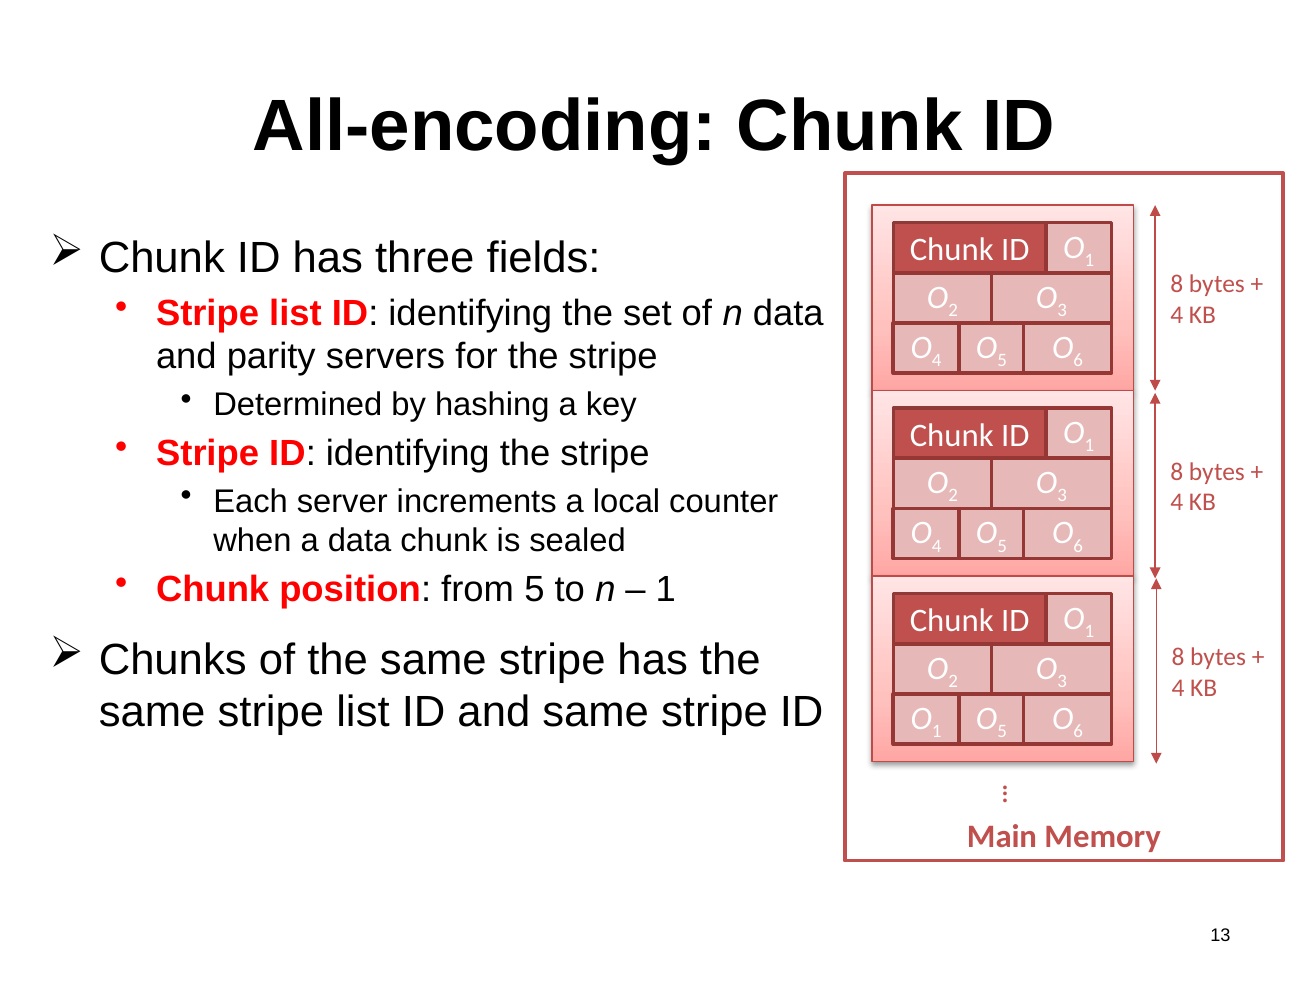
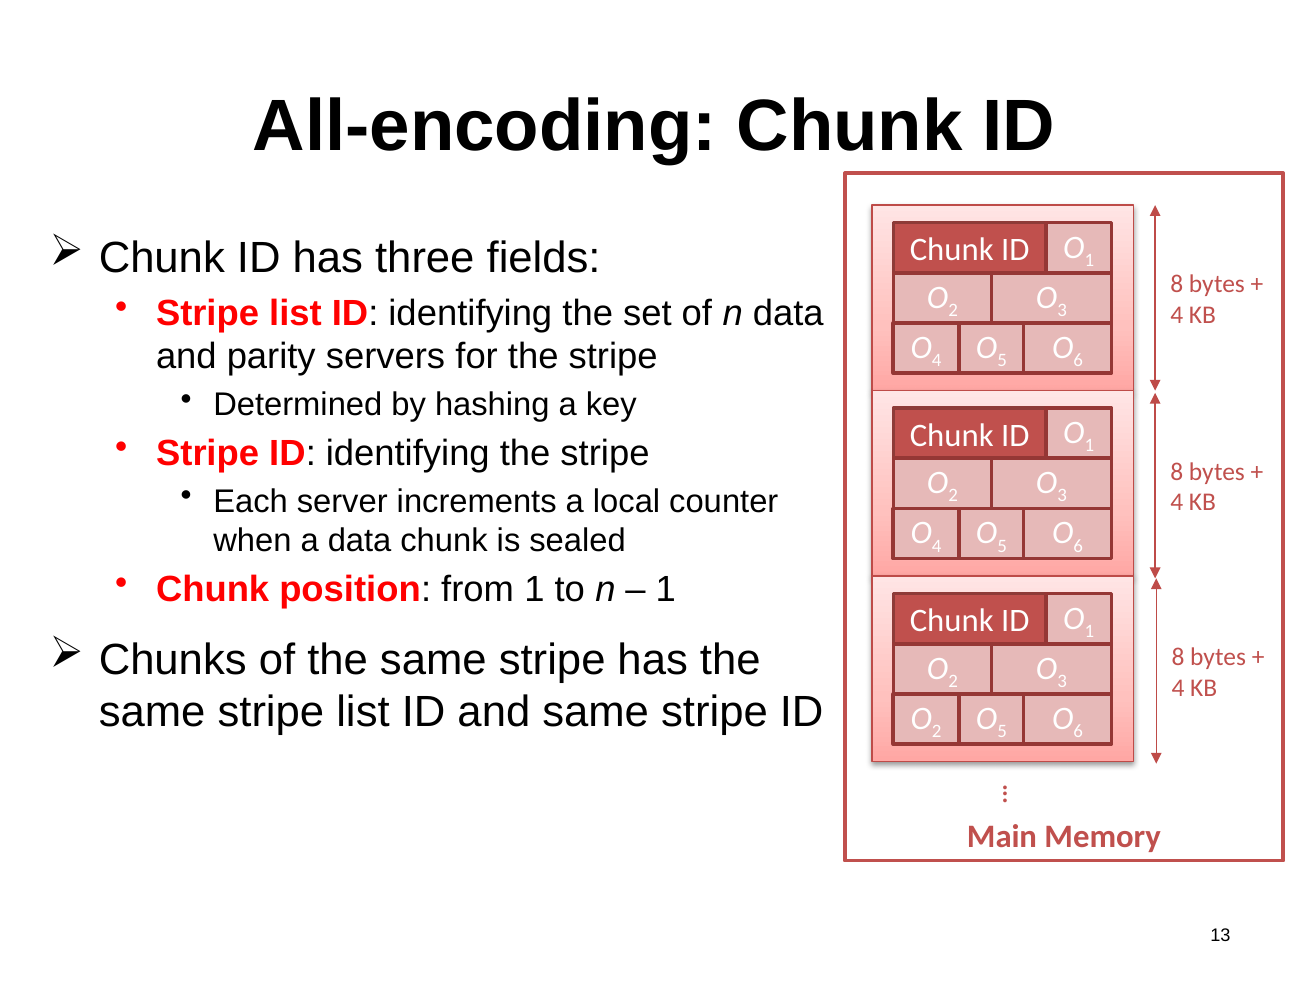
from 5: 5 -> 1 (534, 590)
1: 1 -> 2 (937, 731)
